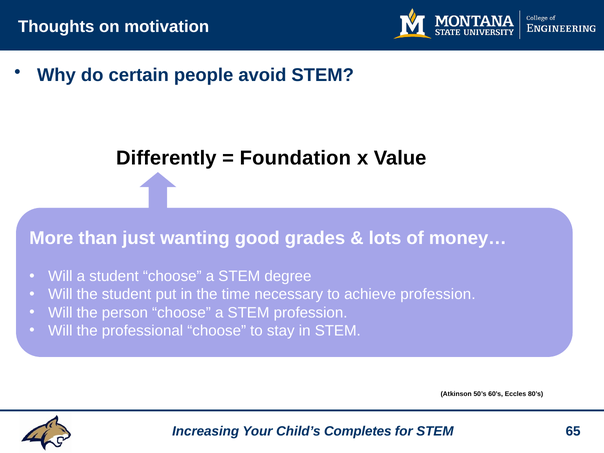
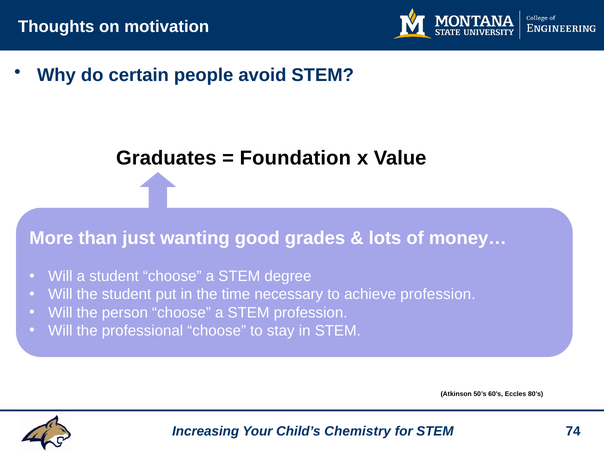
Differently: Differently -> Graduates (166, 158)
Completes: Completes -> Chemistry (358, 431)
65: 65 -> 74 (573, 432)
